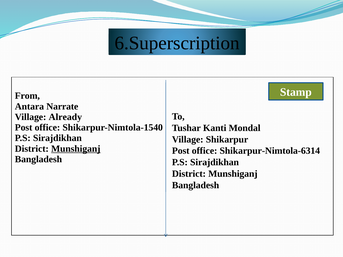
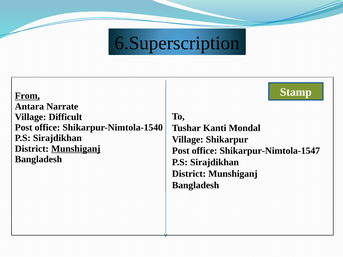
From underline: none -> present (27, 96)
Already: Already -> Difficult (65, 117)
Shikarpur-Nimtola-6314: Shikarpur-Nimtola-6314 -> Shikarpur-Nimtola-1547 (270, 151)
